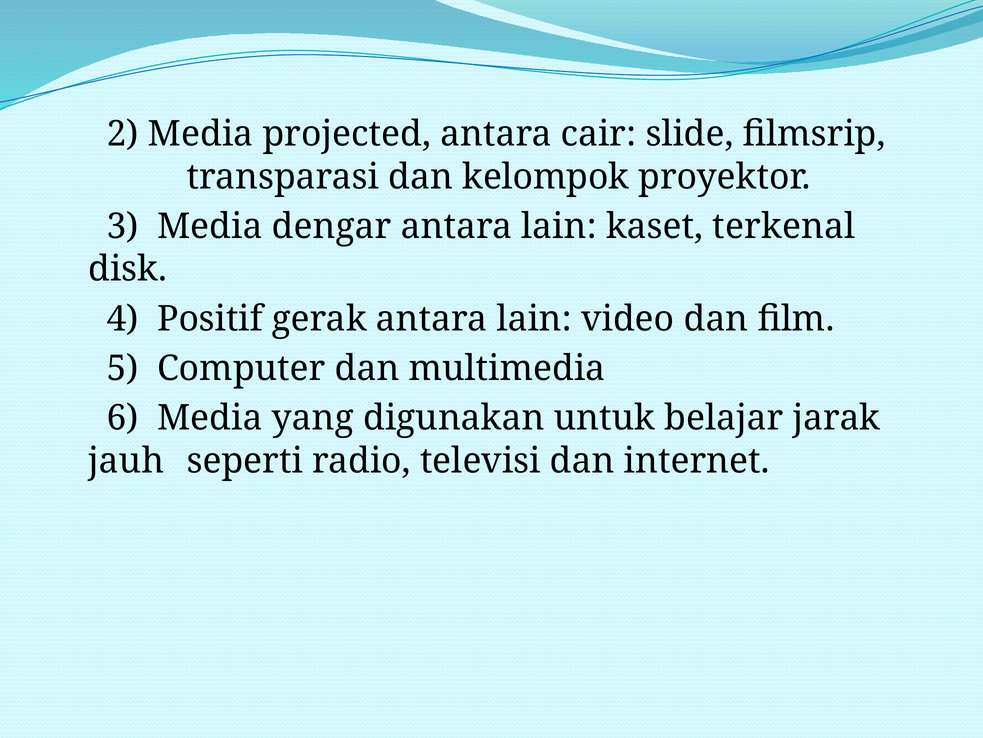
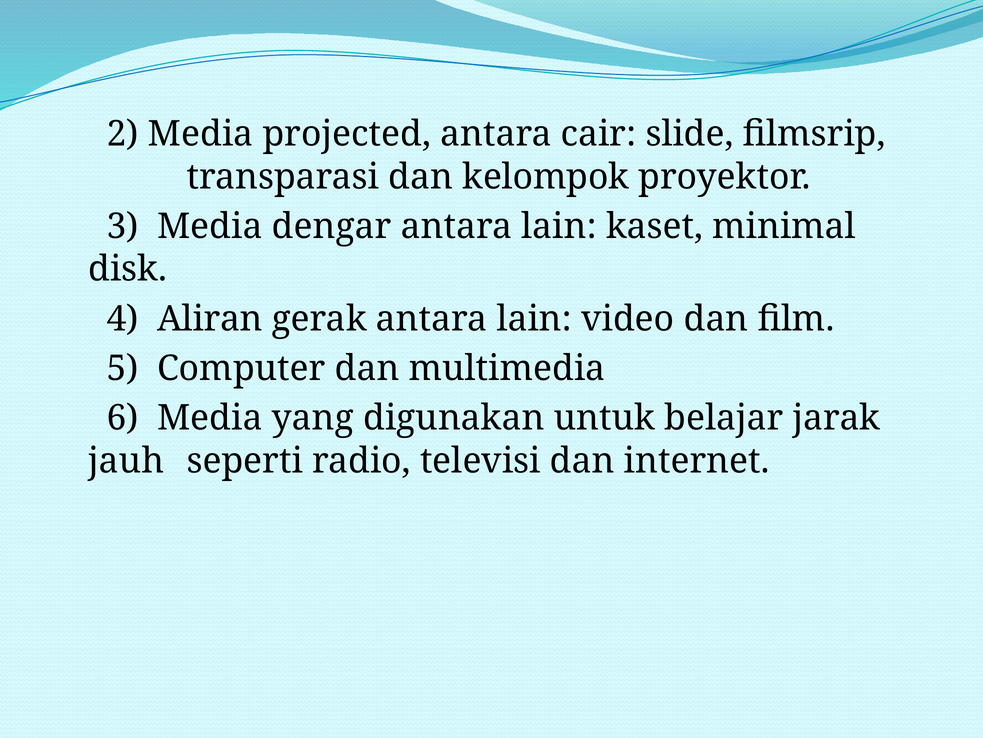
terkenal: terkenal -> minimal (784, 226)
Positif: Positif -> Aliran (210, 318)
